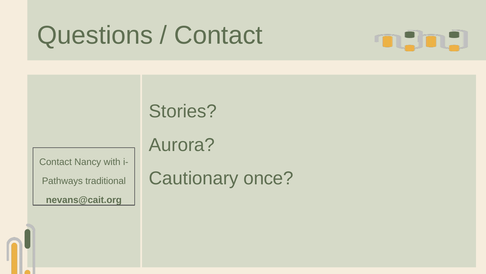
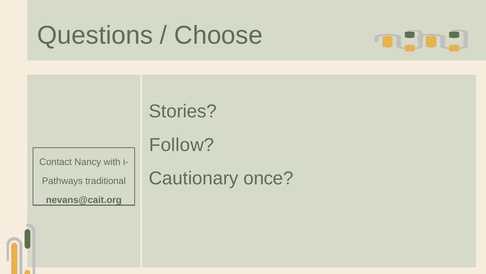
Contact: Contact -> Choose (218, 35)
Aurora: Aurora -> Follow (182, 145)
